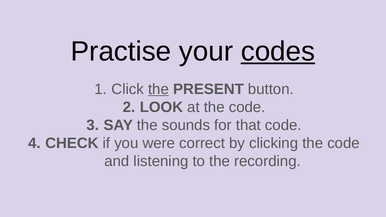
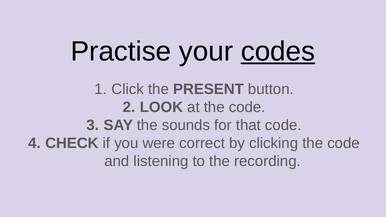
the underline: present -> none (158, 89)
